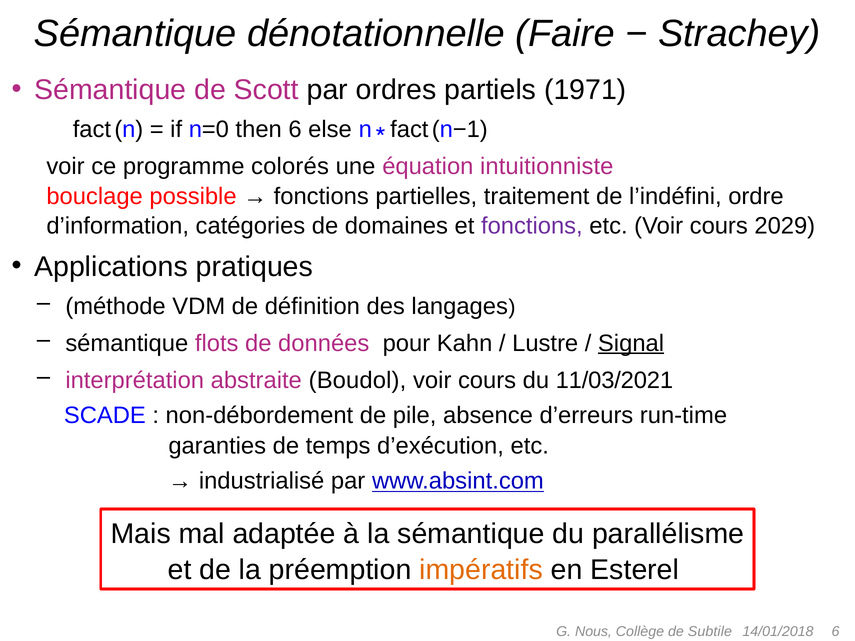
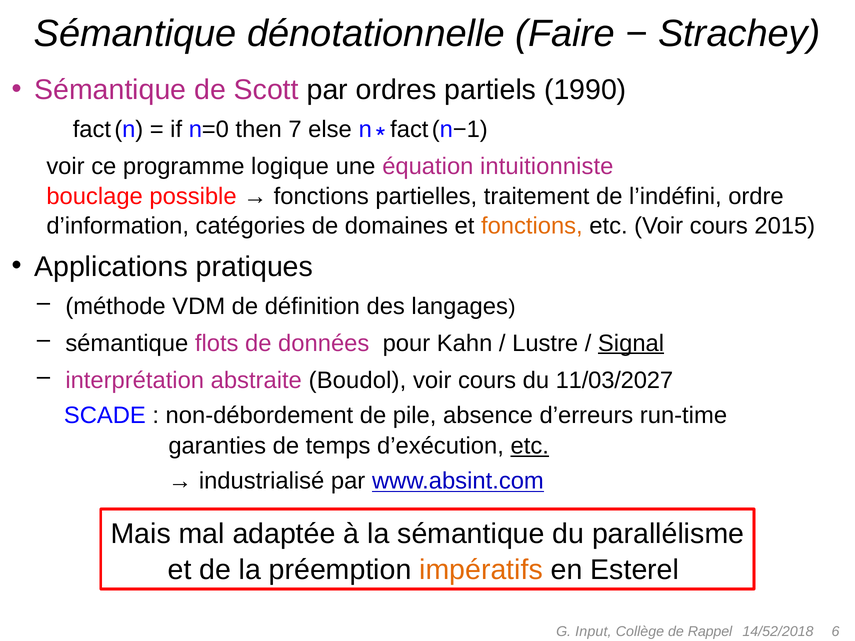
1971: 1971 -> 1990 (585, 90)
then 6: 6 -> 7 (295, 129)
colorés: colorés -> logique (290, 166)
fonctions colour: purple -> orange (532, 226)
2029: 2029 -> 2015 (785, 226)
11/03/2021: 11/03/2021 -> 11/03/2027 (614, 380)
etc underline: none -> present (530, 446)
Nous: Nous -> Input (593, 632)
Subtile: Subtile -> Rappel (710, 632)
14/01/2018: 14/01/2018 -> 14/52/2018 (778, 632)
